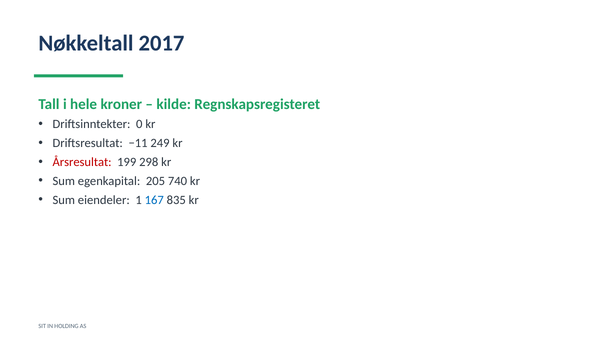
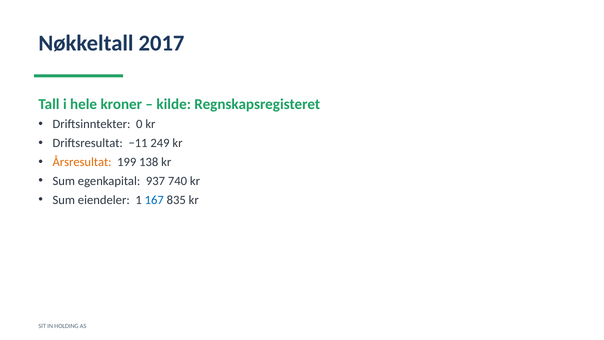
Årsresultat colour: red -> orange (82, 162)
298: 298 -> 138 (149, 162)
205: 205 -> 937 (156, 181)
